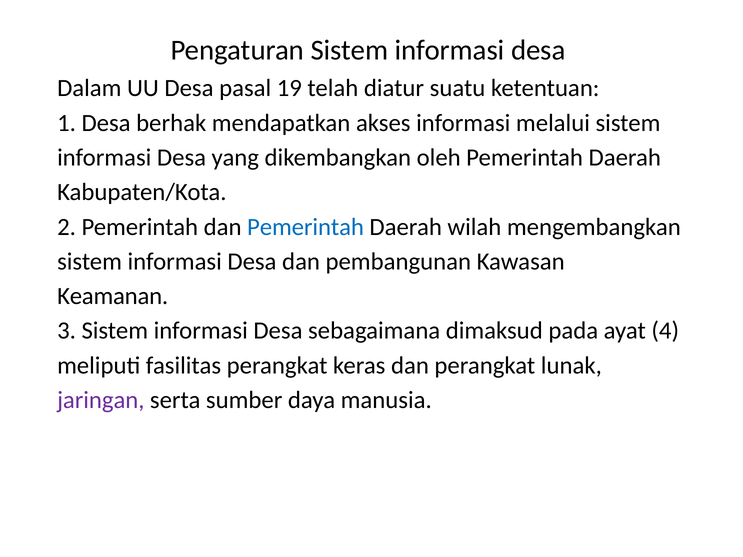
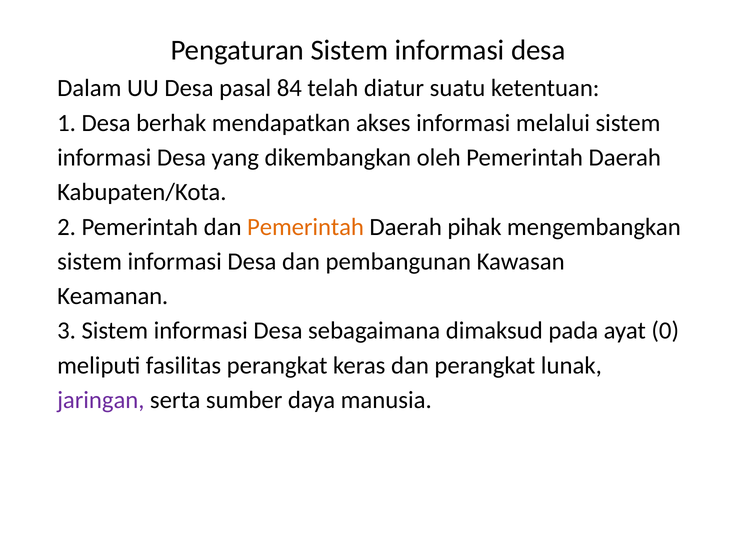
19: 19 -> 84 (289, 88)
Pemerintah colour: blue -> orange (306, 227)
wilah: wilah -> pihak (474, 227)
4: 4 -> 0 (665, 331)
